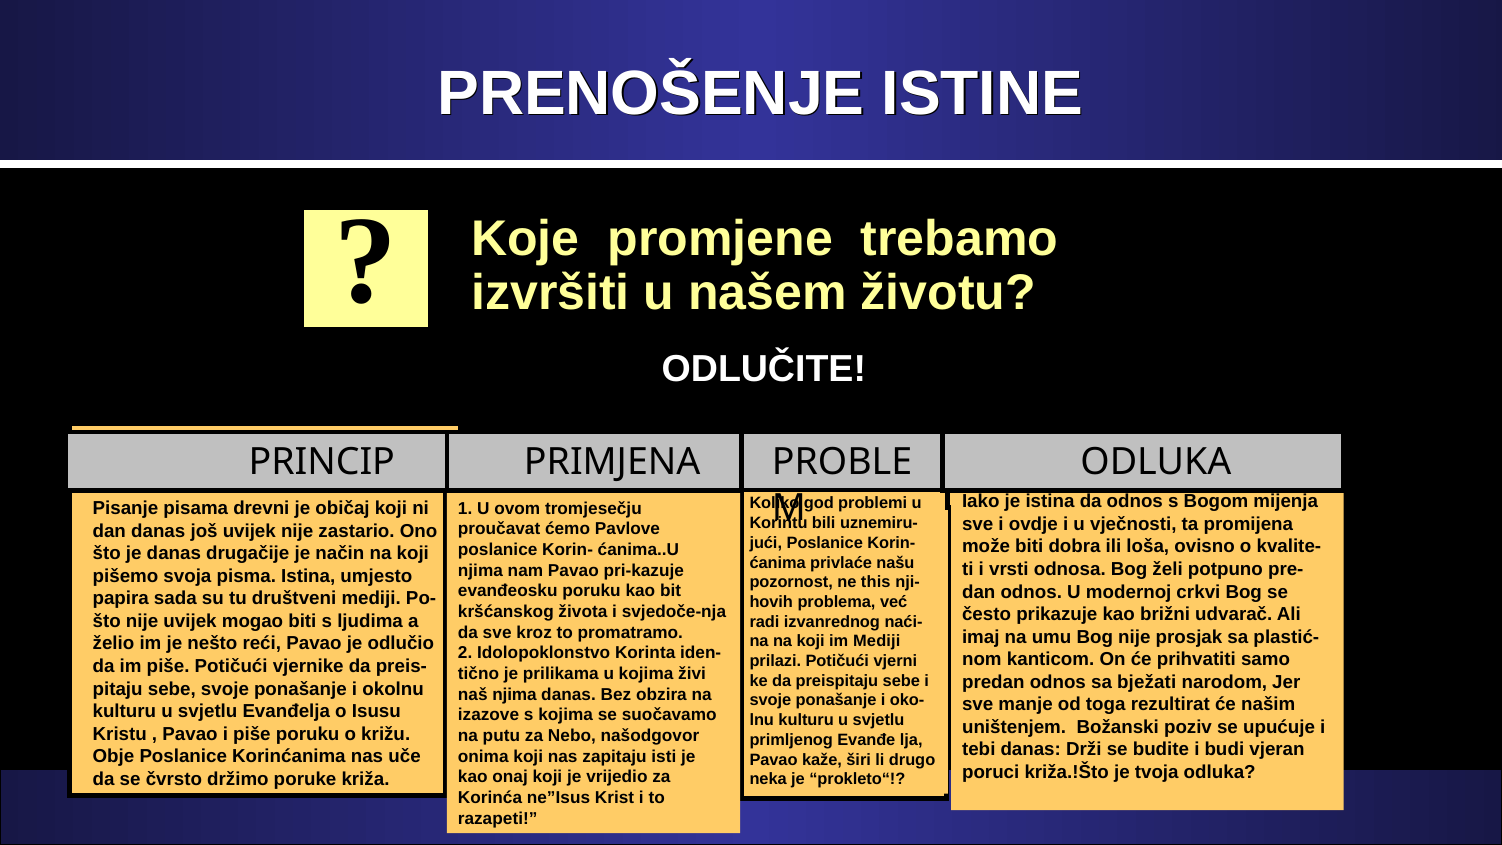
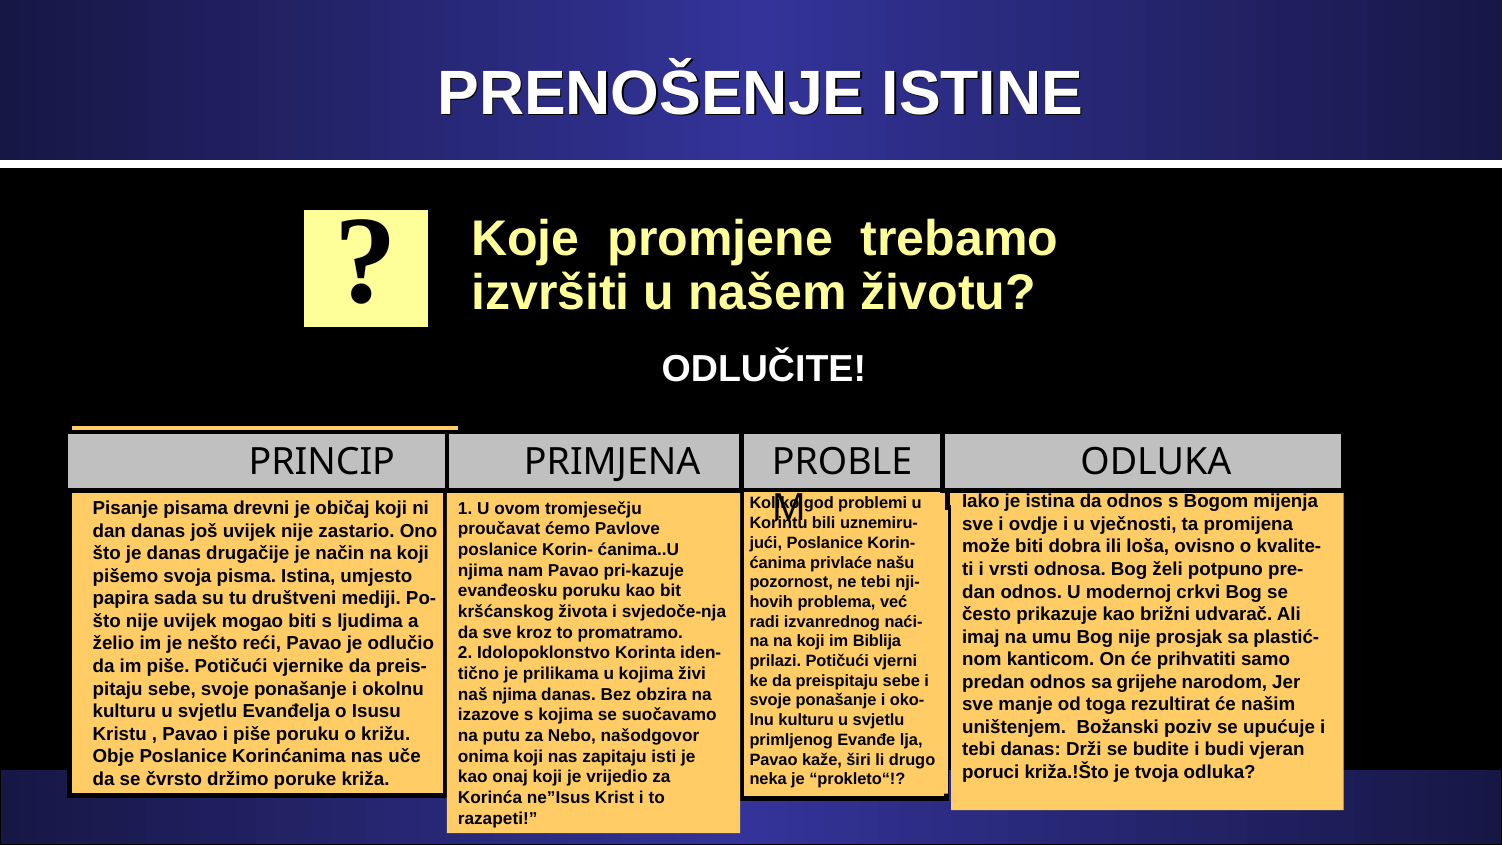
ne this: this -> tebi (876, 582)
im Mediji: Mediji -> Biblija (877, 641)
bježati: bježati -> grijehe (1147, 682)
